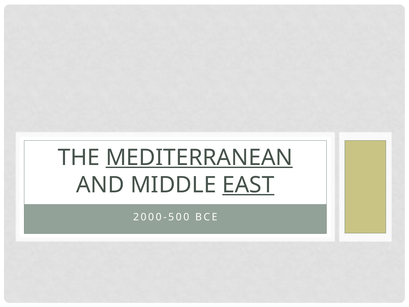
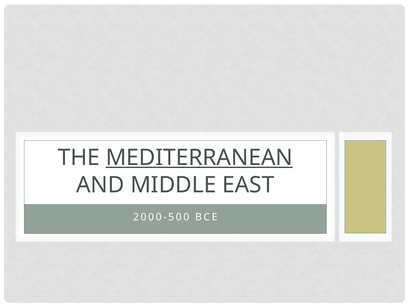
EAST underline: present -> none (248, 185)
